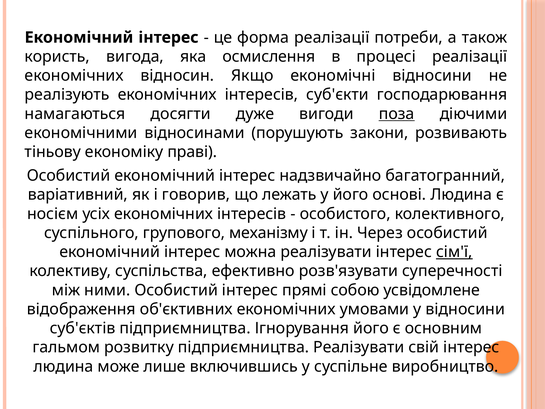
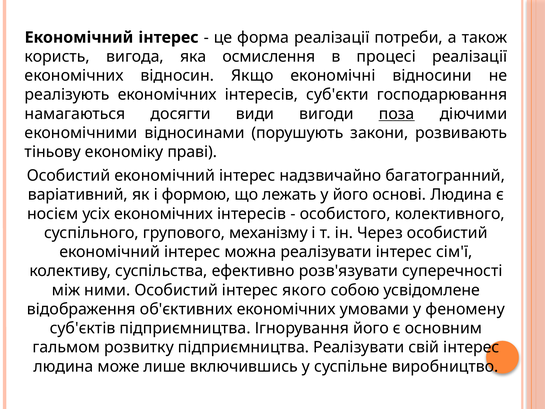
дуже: дуже -> види (255, 114)
говорив: говорив -> формою (196, 195)
сім'ї underline: present -> none (454, 252)
прямі: прямі -> якого (304, 290)
у відносини: відносини -> феномену (465, 309)
